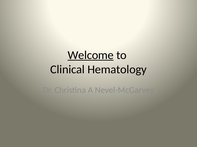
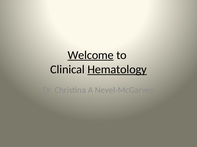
Hematology underline: none -> present (117, 70)
